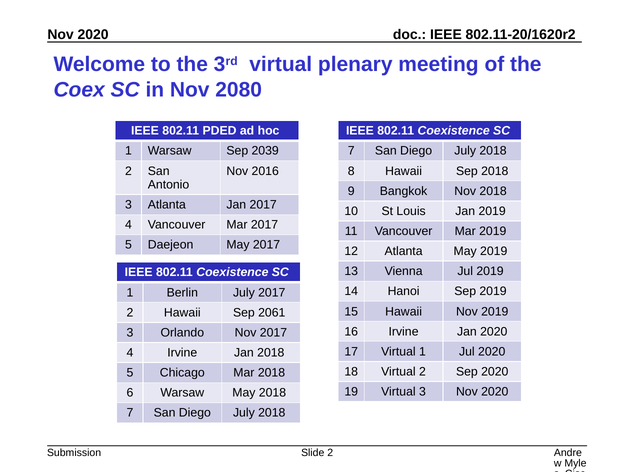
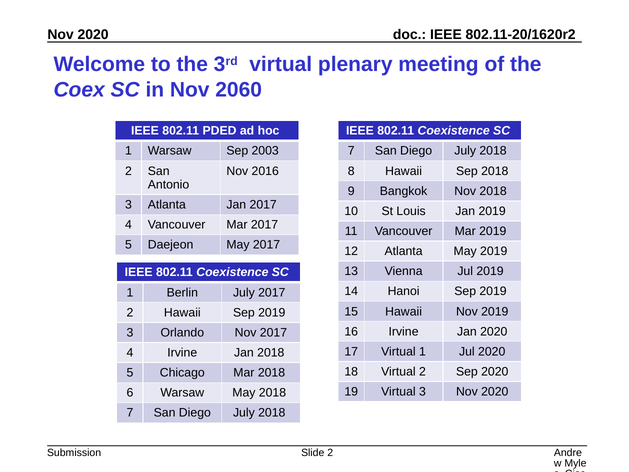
2080: 2080 -> 2060 (239, 90)
2039: 2039 -> 2003 (265, 151)
Hawaii Sep 2061: 2061 -> 2019 (272, 312)
